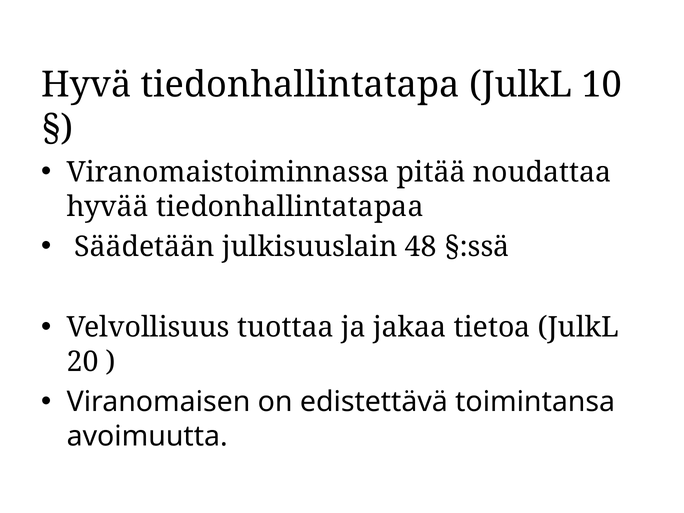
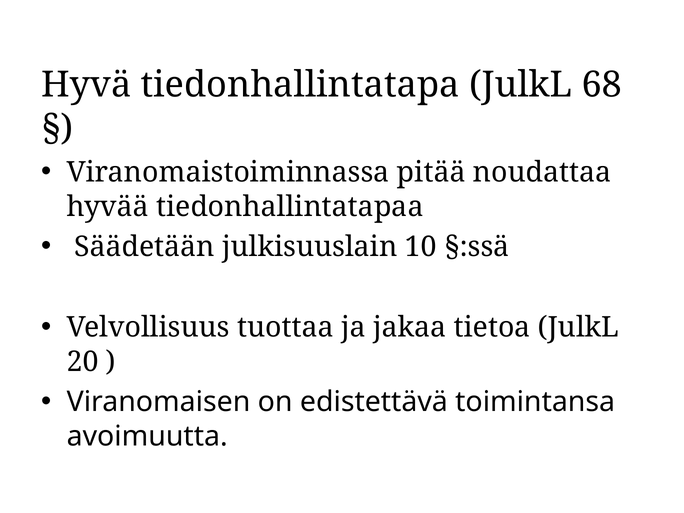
10: 10 -> 68 (602, 85)
48: 48 -> 10 (421, 247)
